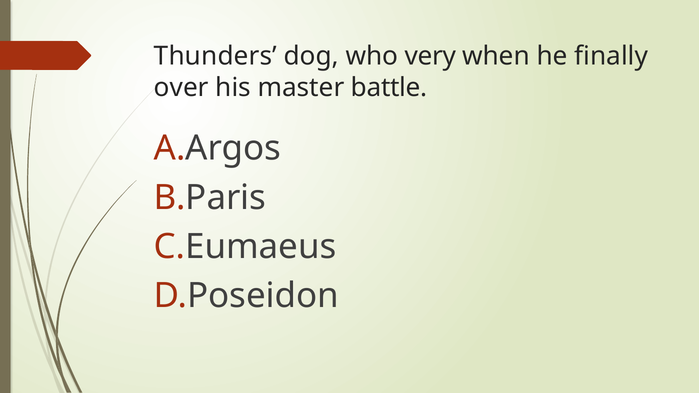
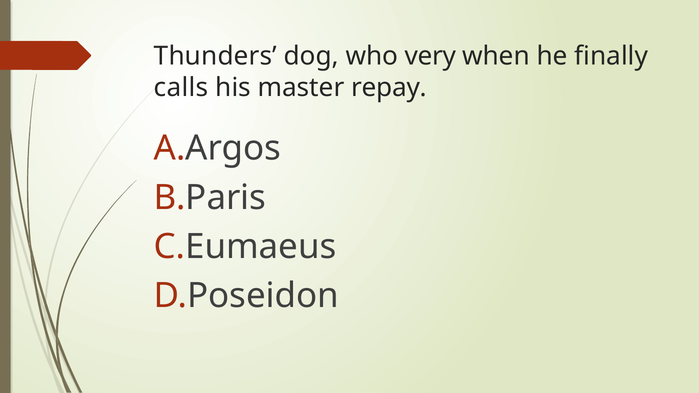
over: over -> calls (181, 87)
battle: battle -> repay (389, 87)
